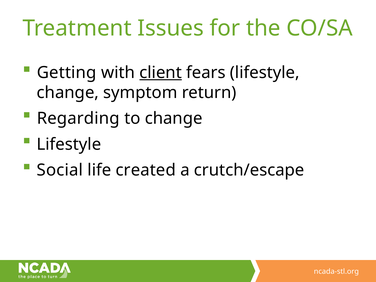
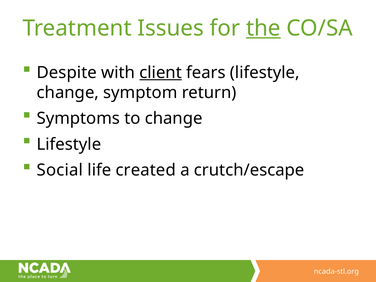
the underline: none -> present (263, 28)
Getting: Getting -> Despite (67, 73)
Regarding: Regarding -> Symptoms (78, 118)
